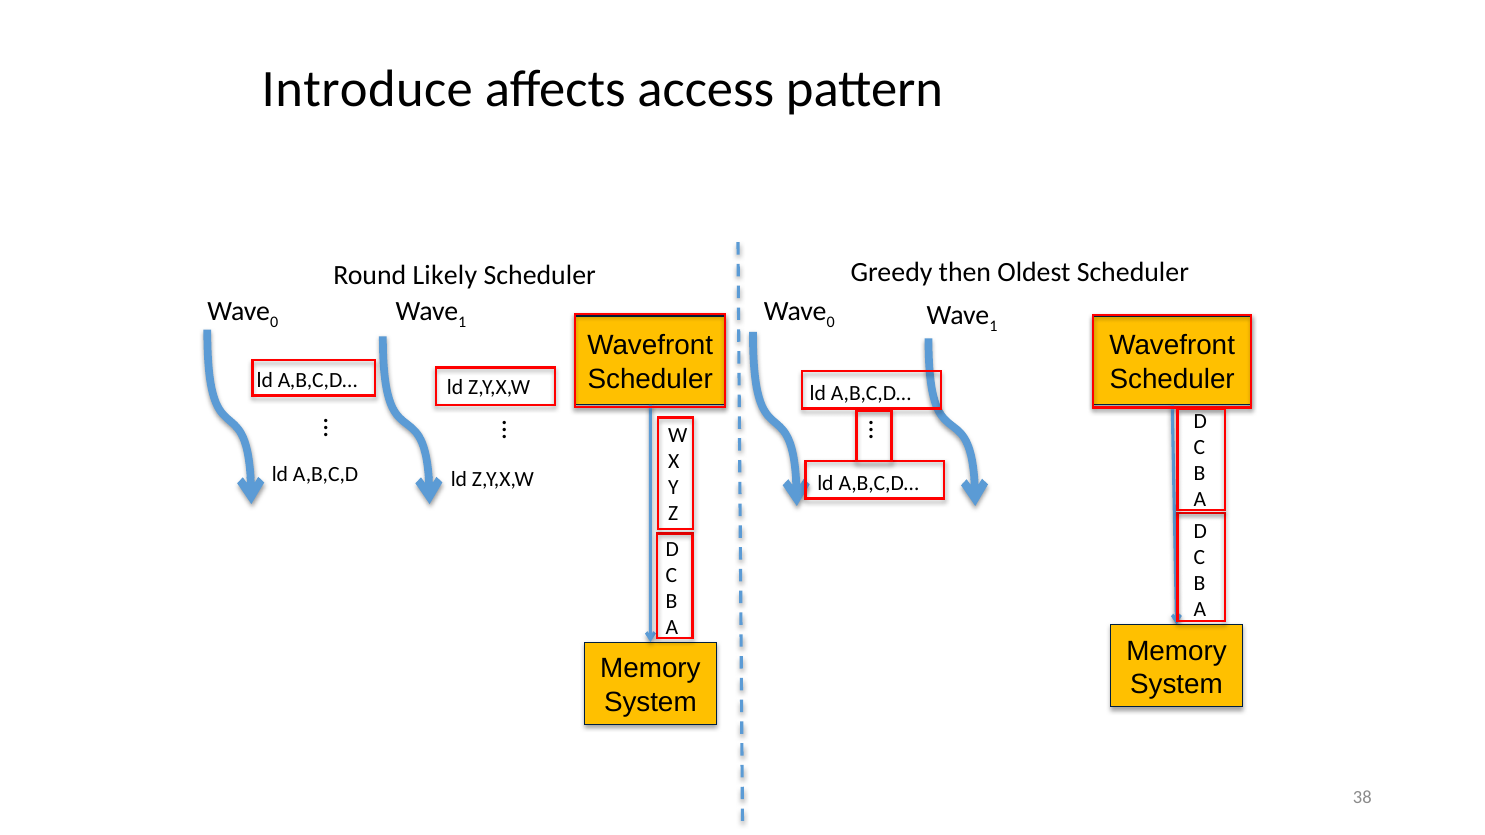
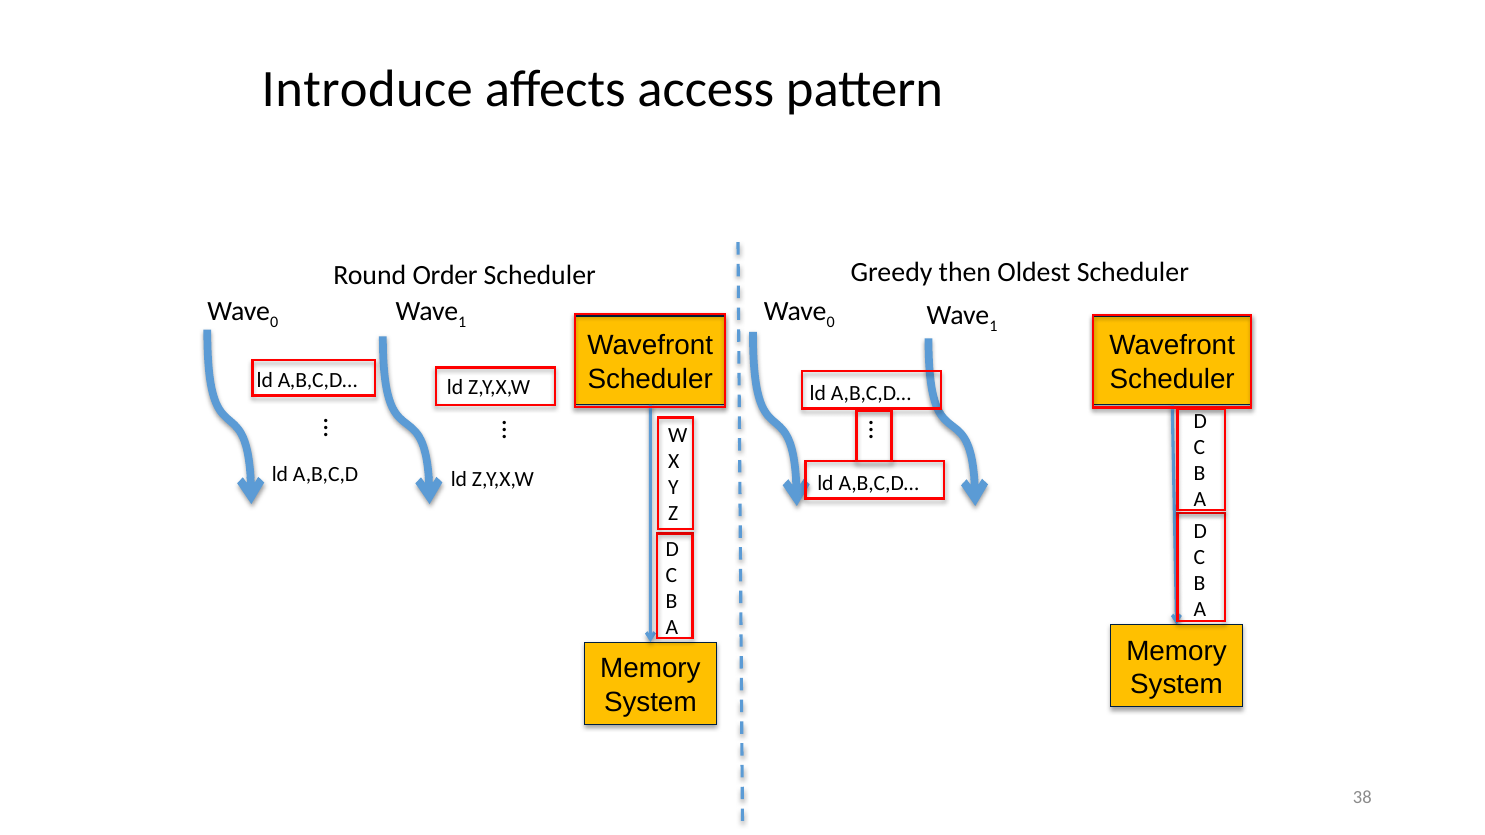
Likely: Likely -> Order (445, 275)
